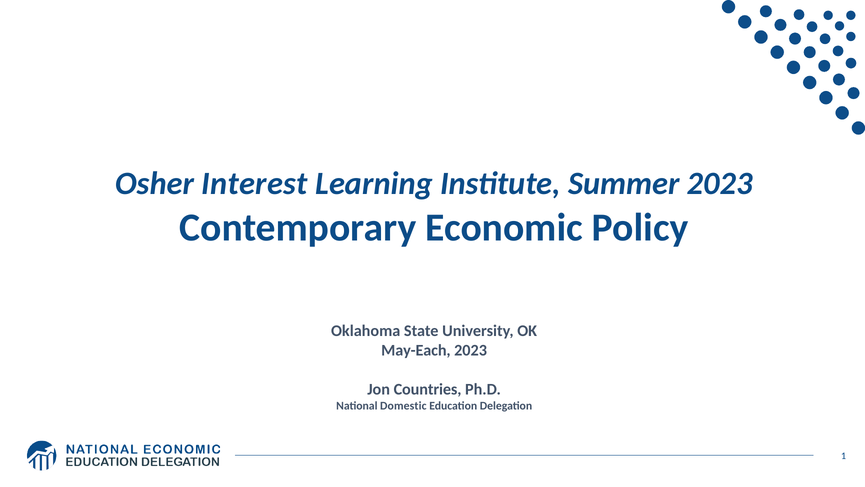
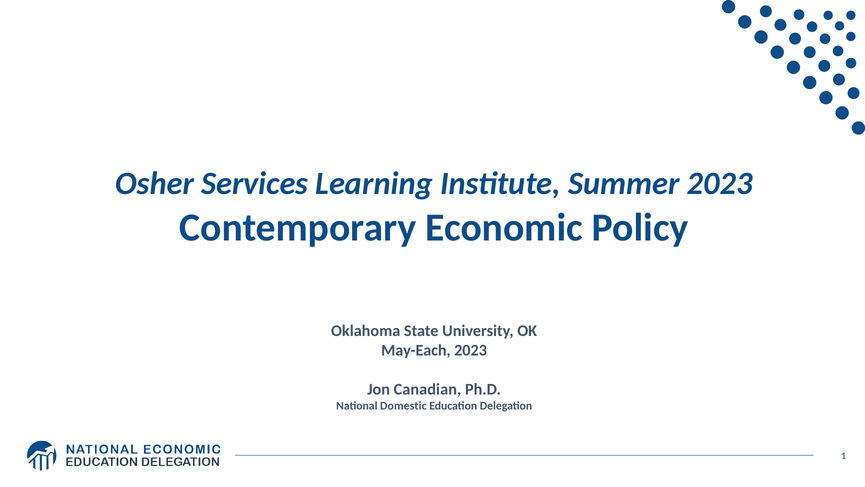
Interest: Interest -> Services (255, 183)
Countries: Countries -> Canadian (427, 389)
